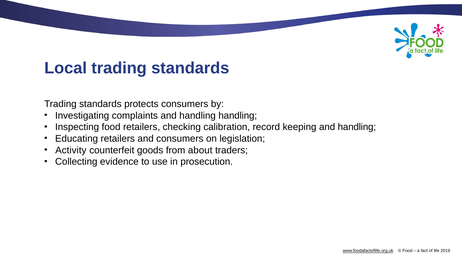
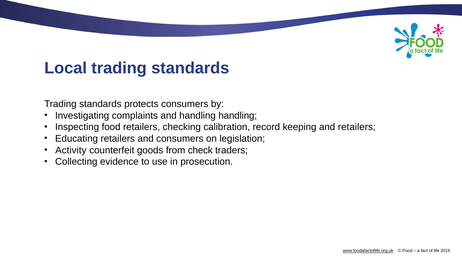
keeping and handling: handling -> retailers (357, 127)
about: about -> check (200, 150)
